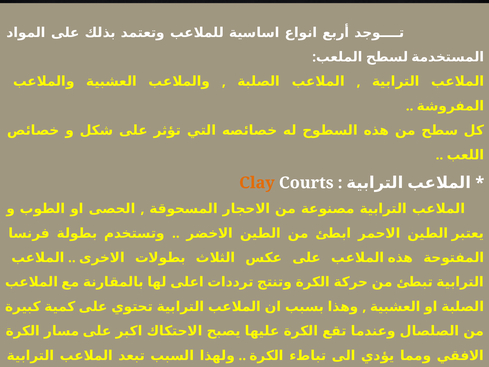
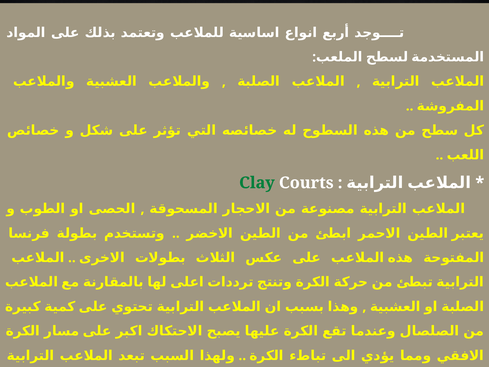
Clay colour: orange -> green (257, 183)
